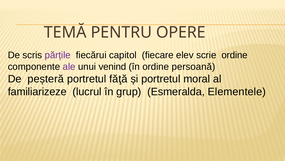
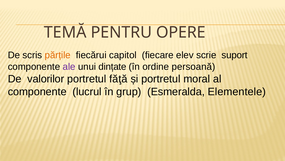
părțile colour: purple -> orange (58, 55)
scrie ordine: ordine -> suport (235, 55)
venind: venind -> dințate (112, 66)
peșteră: peșteră -> valorilor (46, 79)
familiarizeze: familiarizeze -> componente (37, 91)
